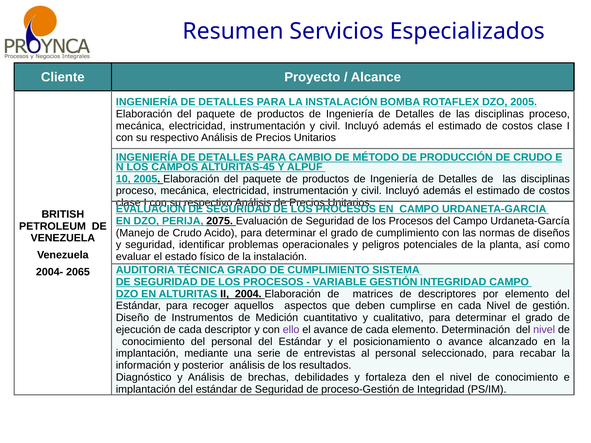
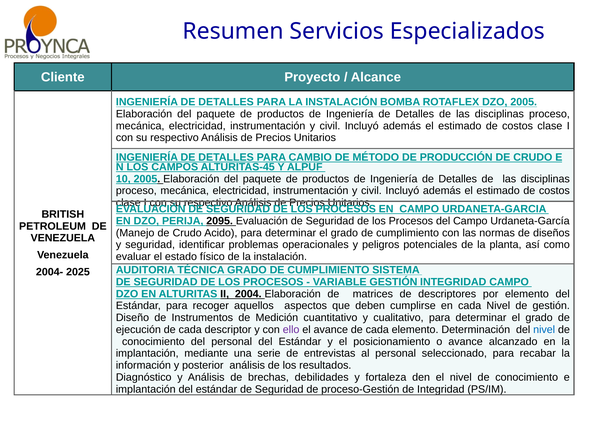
2075: 2075 -> 2095 (220, 221)
2065: 2065 -> 2025 (78, 272)
nivel colour: purple -> blue (544, 330)
